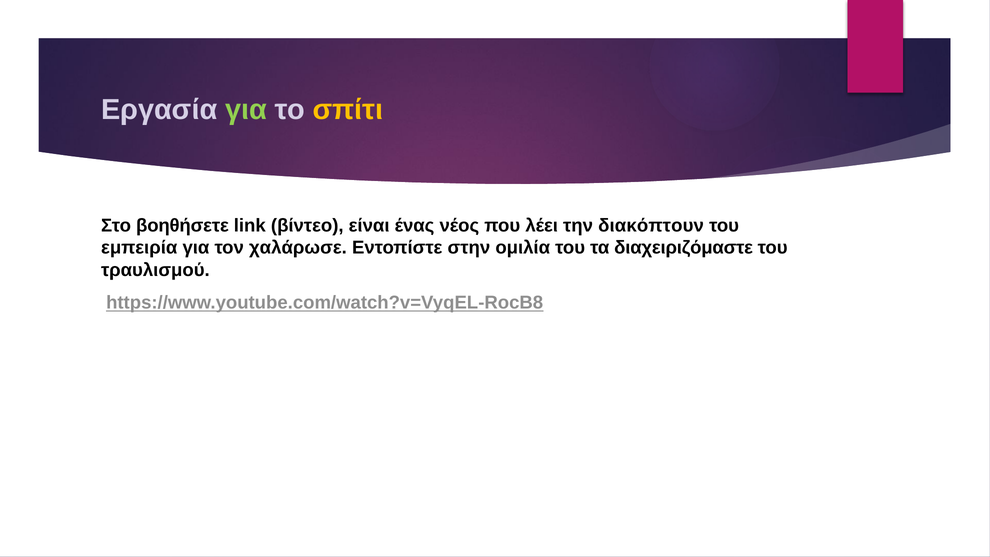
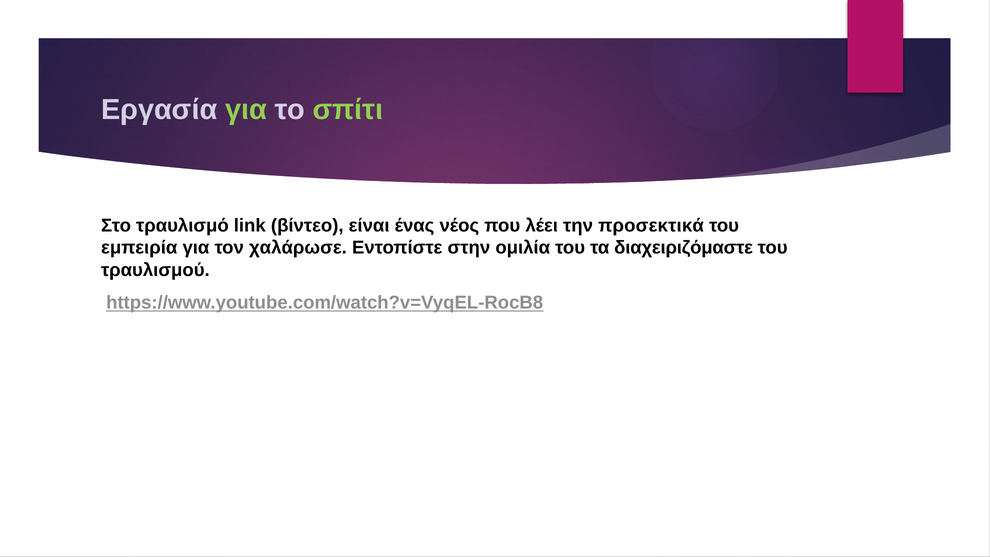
σπίτι colour: yellow -> light green (348, 110)
βοηθήσετε: βοηθήσετε -> τραυλισμό (182, 225)
διακόπτουν: διακόπτουν -> προσεκτικά (651, 225)
